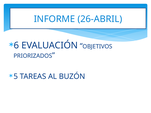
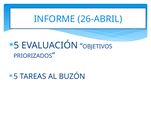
6: 6 -> 5 (16, 45)
